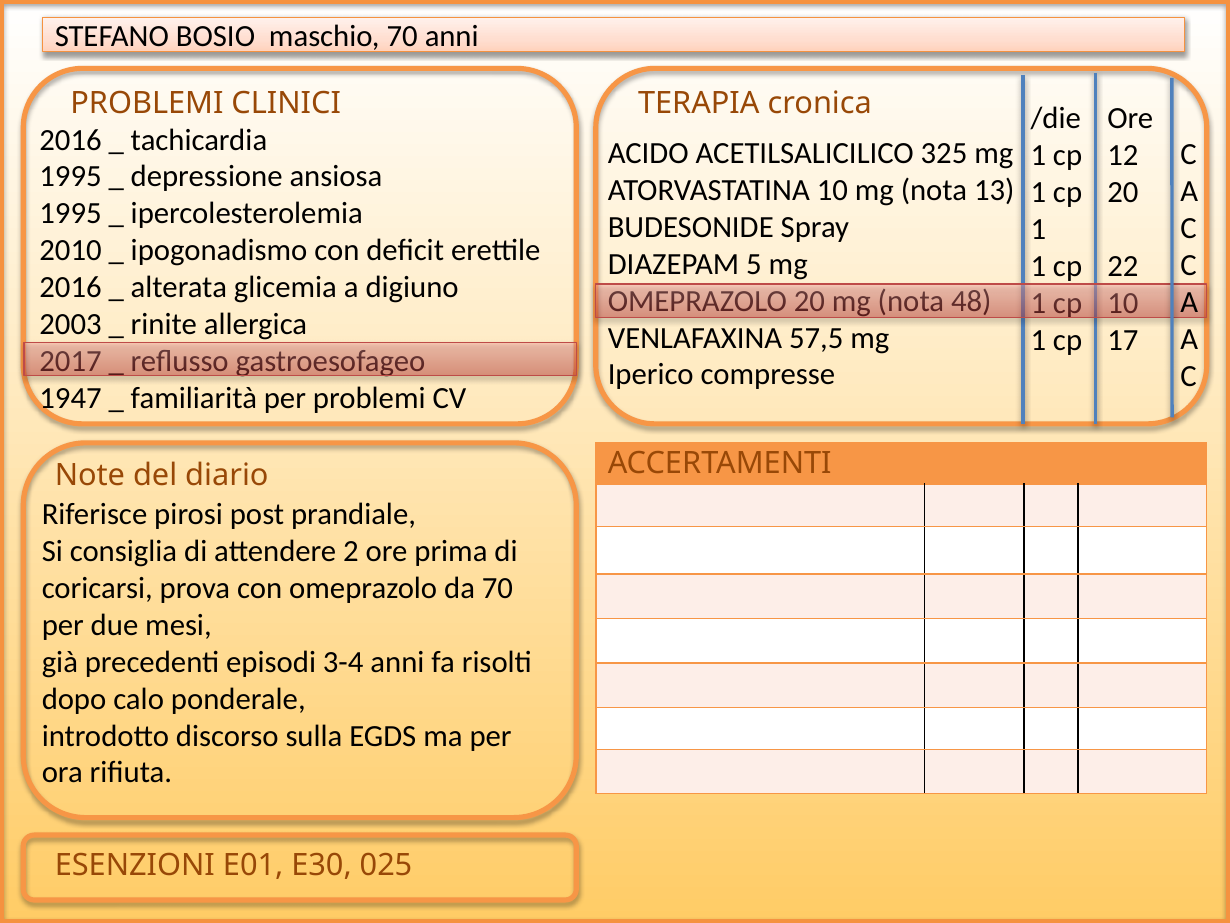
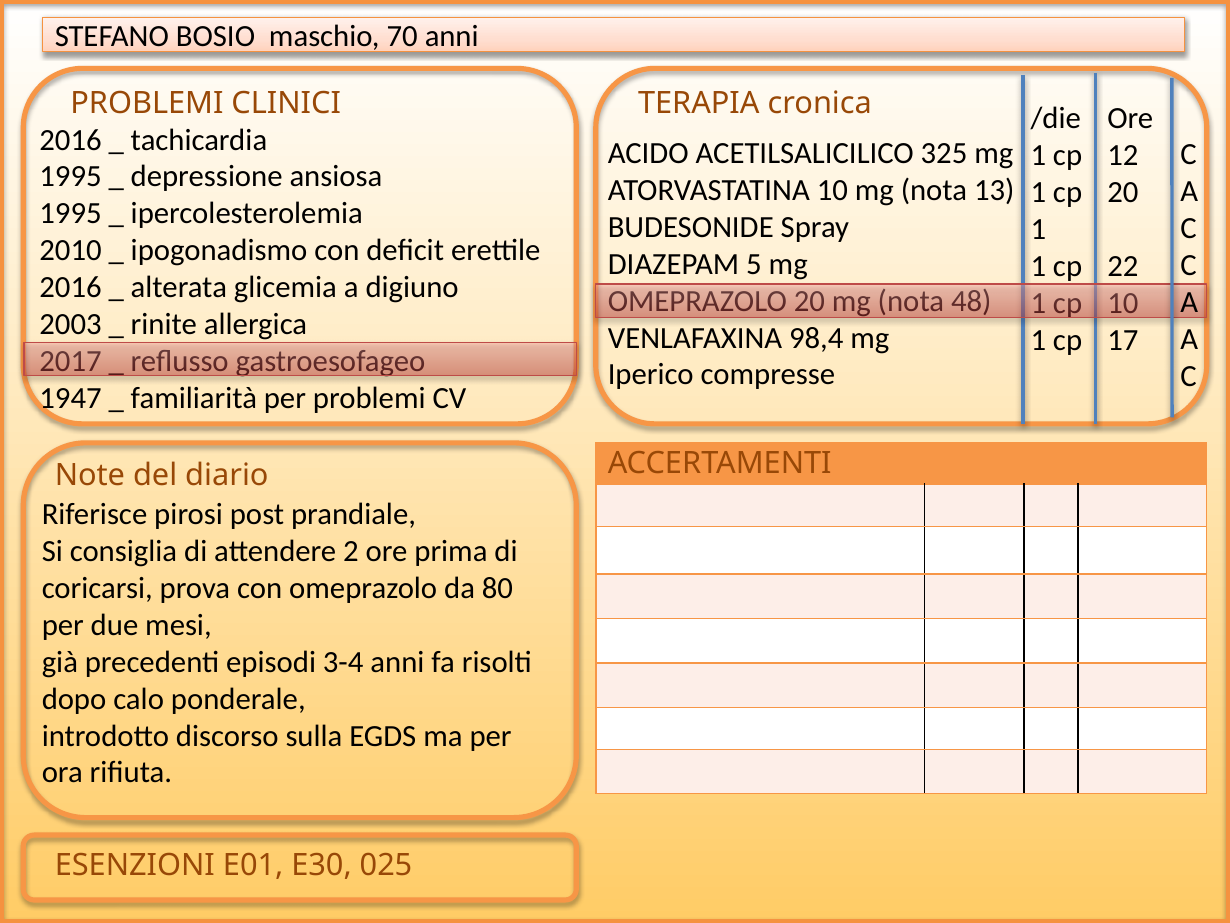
57,5: 57,5 -> 98,4 (816, 338)
da 70: 70 -> 80 (497, 588)
